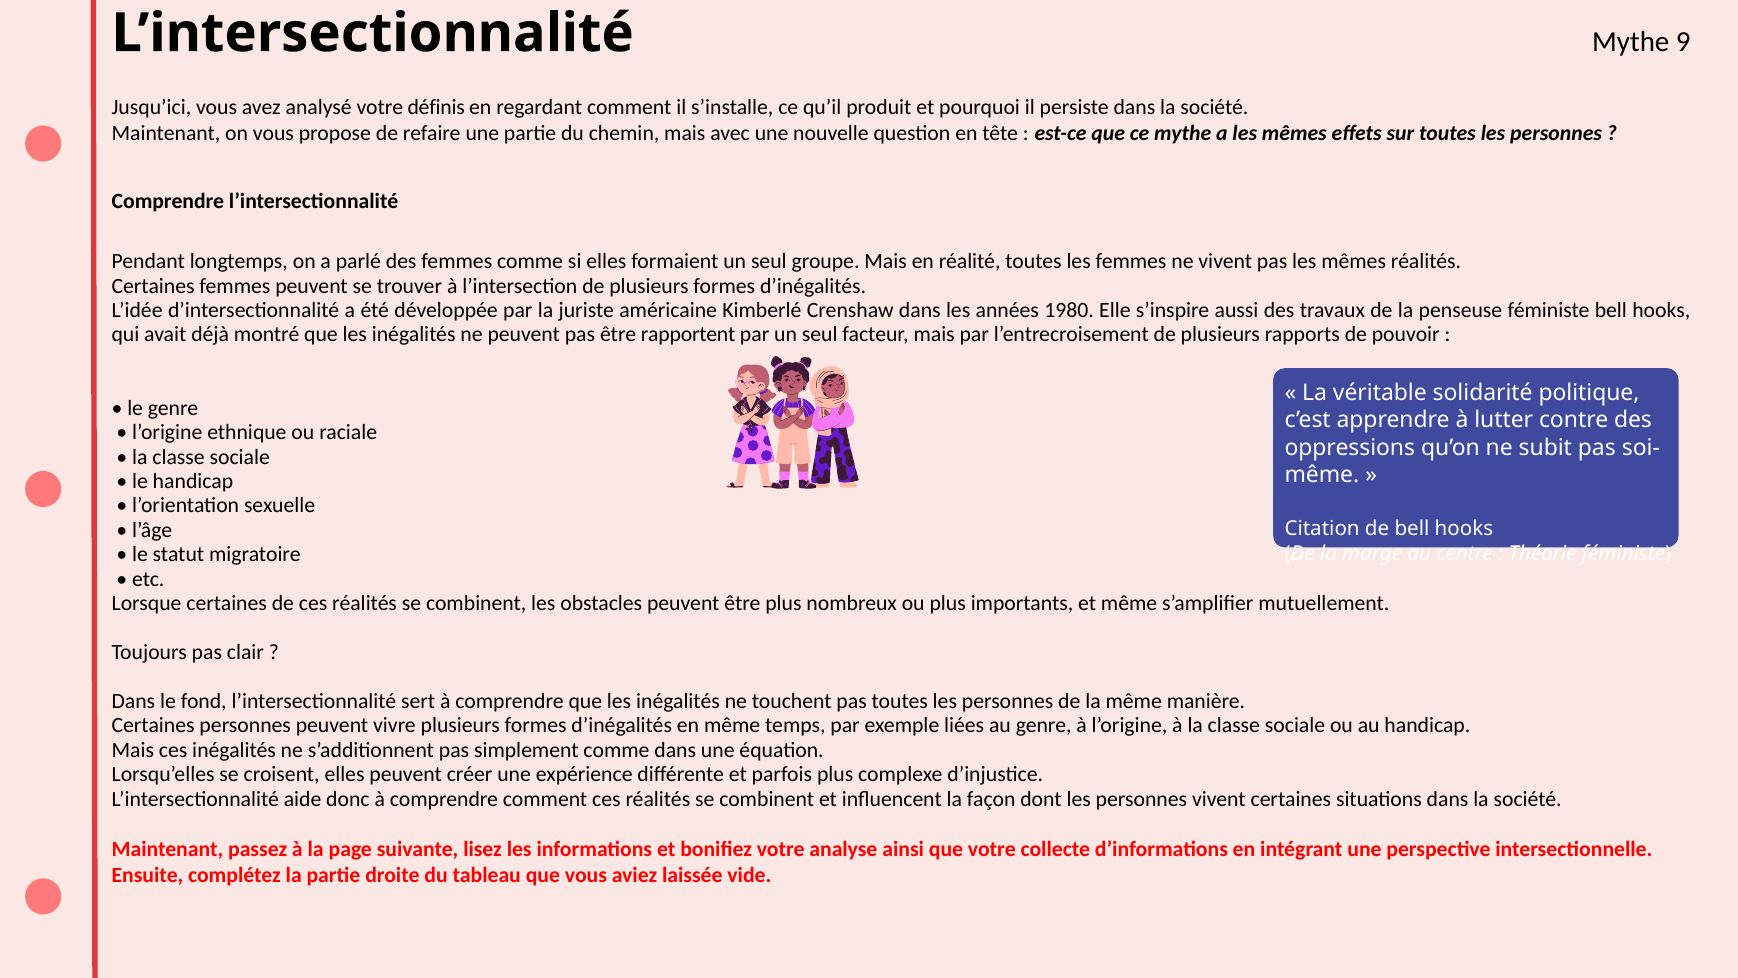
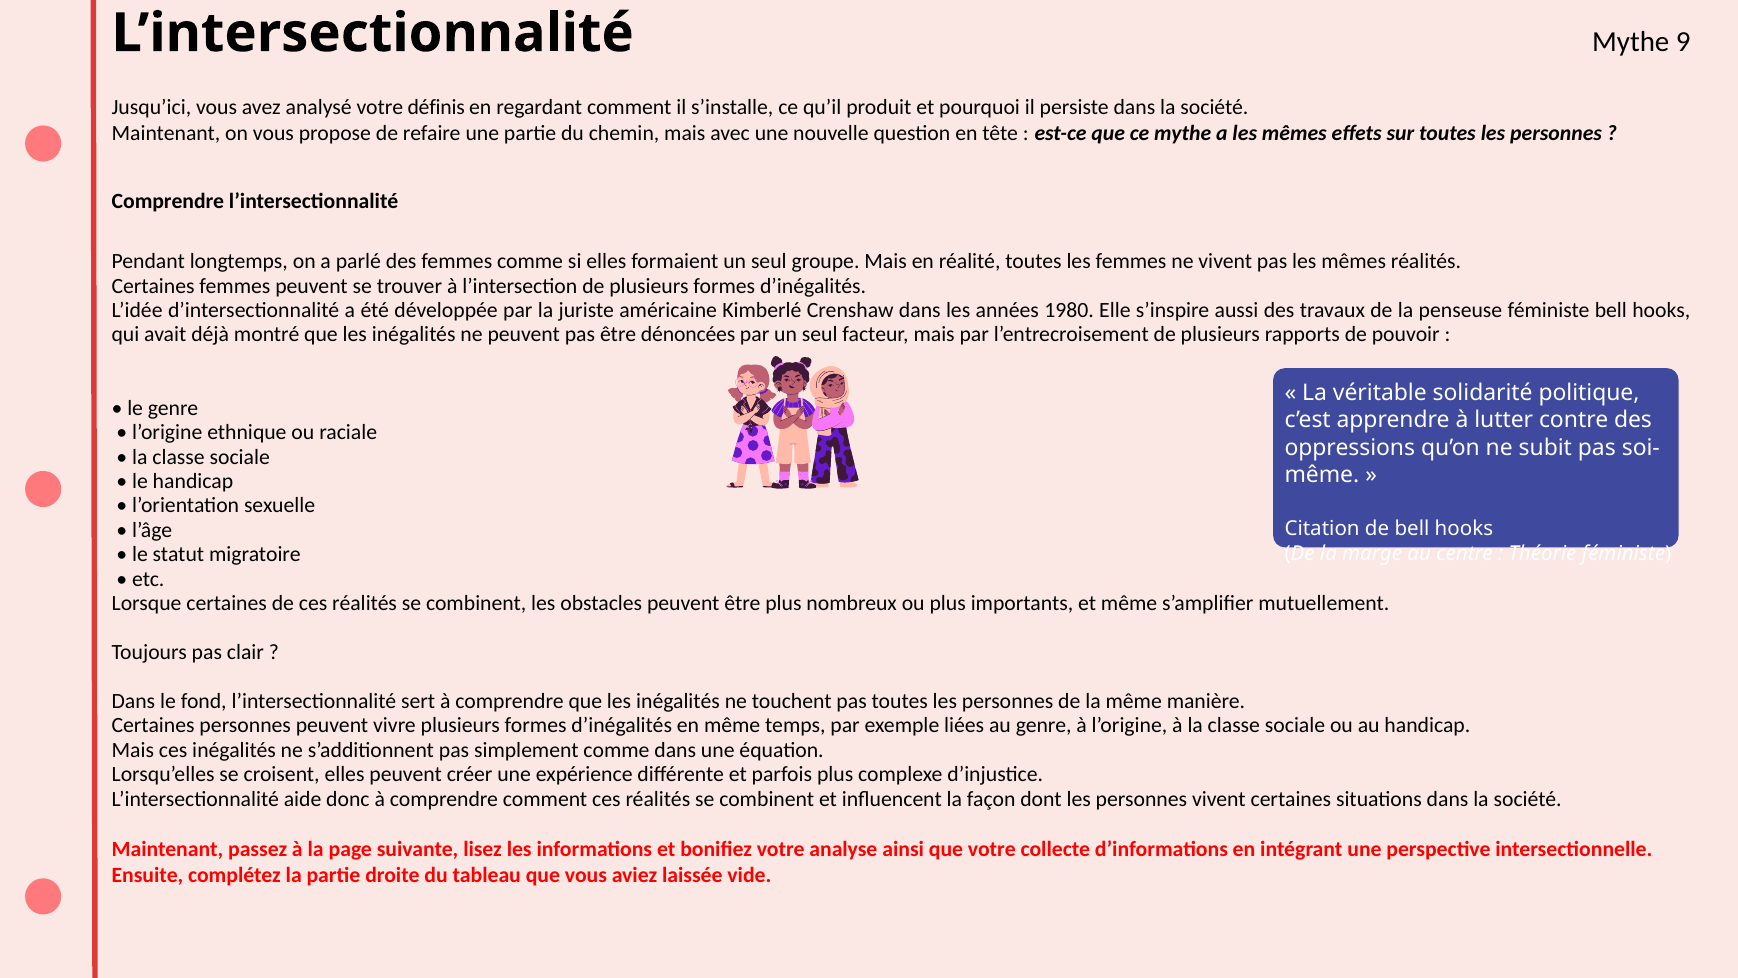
rapportent: rapportent -> dénoncées (688, 335)
